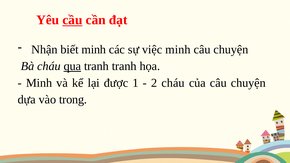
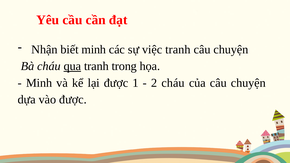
cầu underline: present -> none (72, 20)
việc minh: minh -> tranh (178, 50)
tranh tranh: tranh -> trong (124, 66)
vào trong: trong -> được (73, 100)
